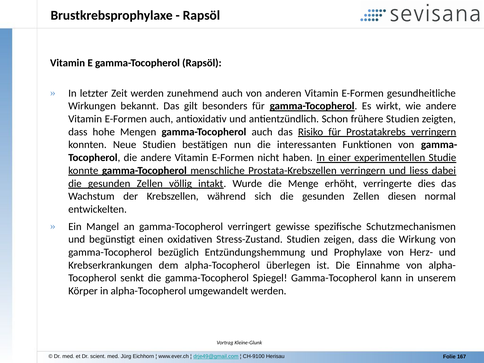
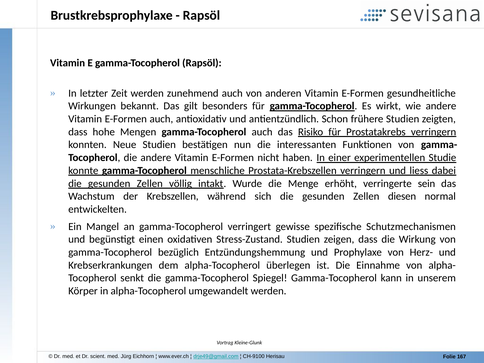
dies: dies -> sein (427, 183)
